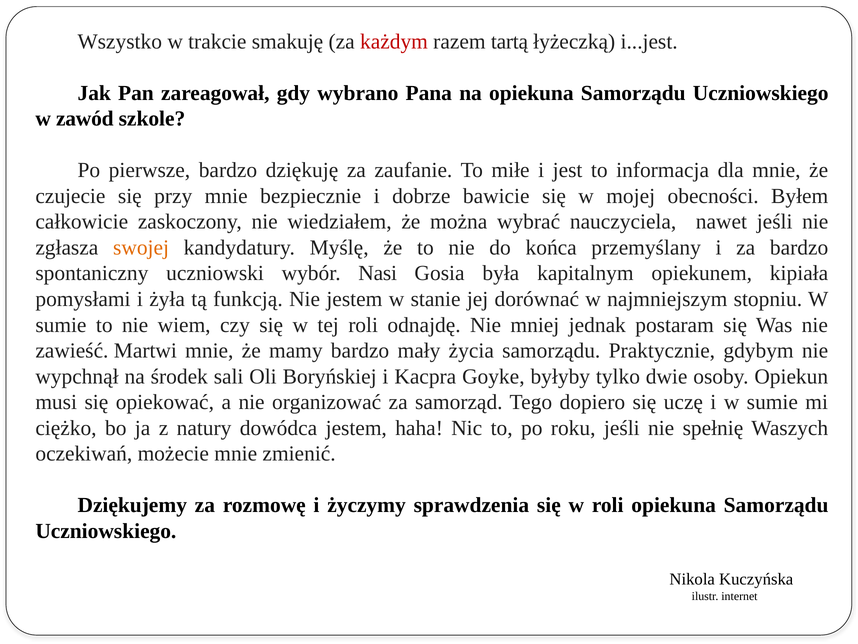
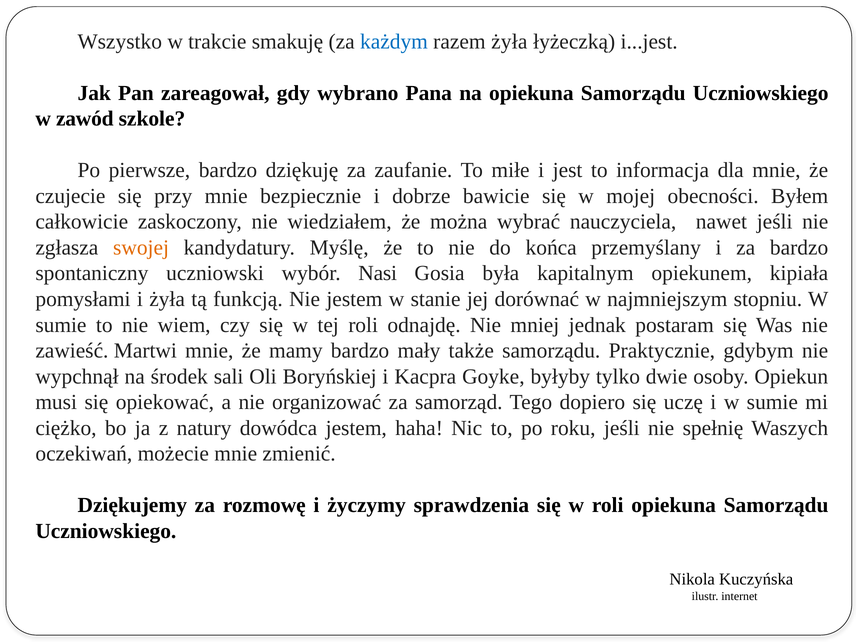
każdym colour: red -> blue (394, 42)
razem tartą: tartą -> żyła (509, 42)
życia: życia -> także (471, 350)
